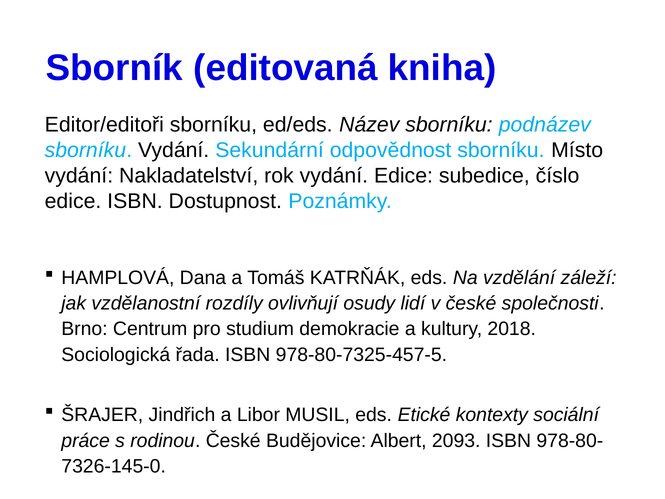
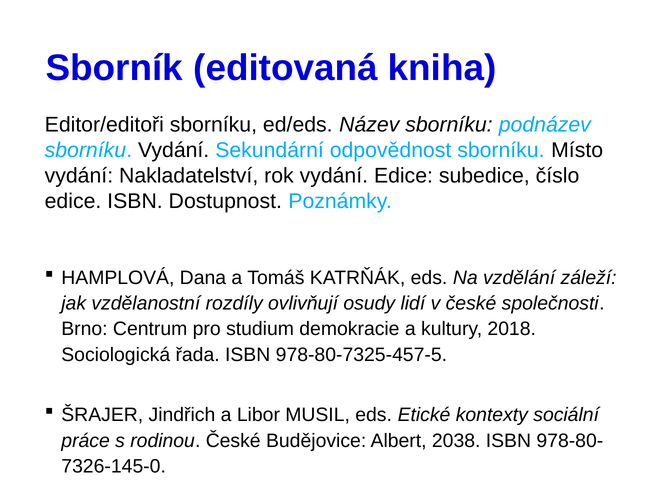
2093: 2093 -> 2038 (456, 440)
